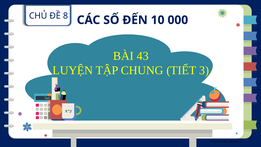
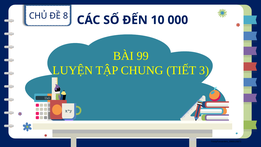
43: 43 -> 99 (143, 56)
